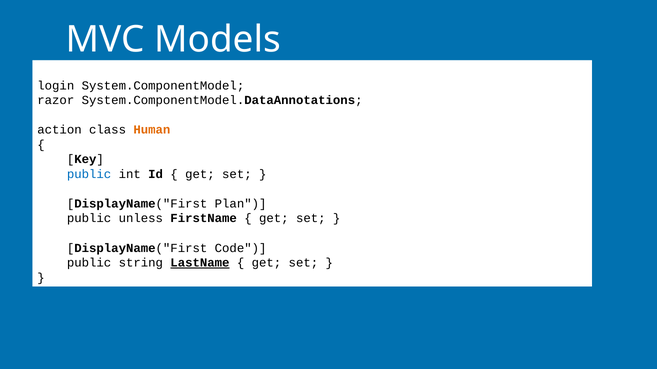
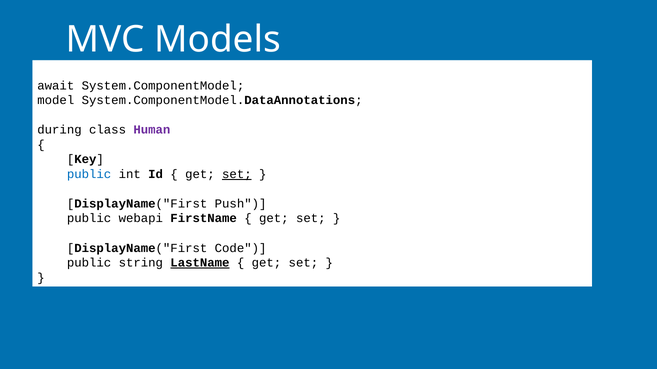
login: login -> await (56, 86)
razor: razor -> model (56, 100)
action: action -> during (59, 130)
Human colour: orange -> purple (152, 130)
set underline: none -> present (237, 174)
Plan: Plan -> Push (241, 204)
unless: unless -> webapi (141, 219)
